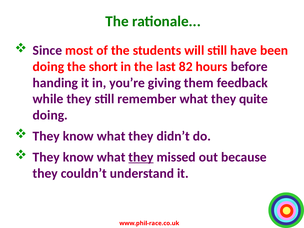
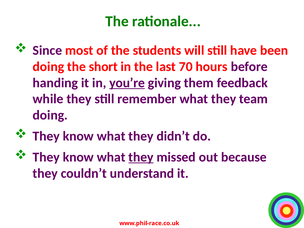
82: 82 -> 70 (186, 67)
you’re underline: none -> present (127, 83)
quite: quite -> team (253, 99)
